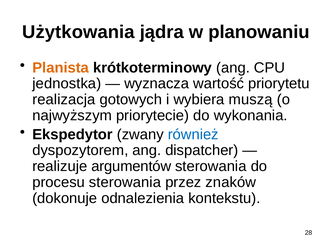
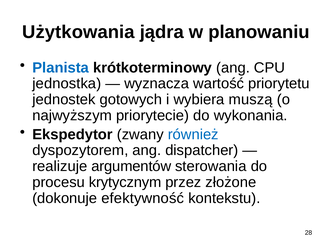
Planista colour: orange -> blue (61, 68)
realizacja: realizacja -> jednostek (64, 100)
procesu sterowania: sterowania -> krytycznym (125, 182)
znaków: znaków -> złożone (231, 182)
odnalezienia: odnalezienia -> efektywność (143, 198)
